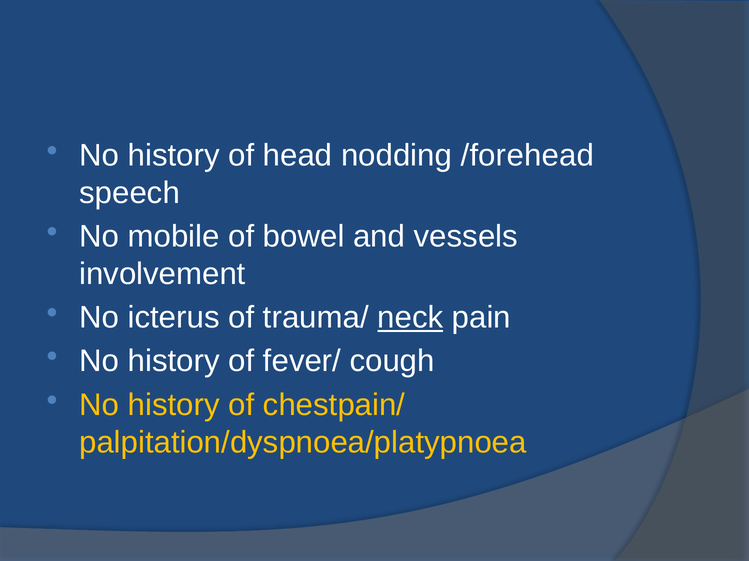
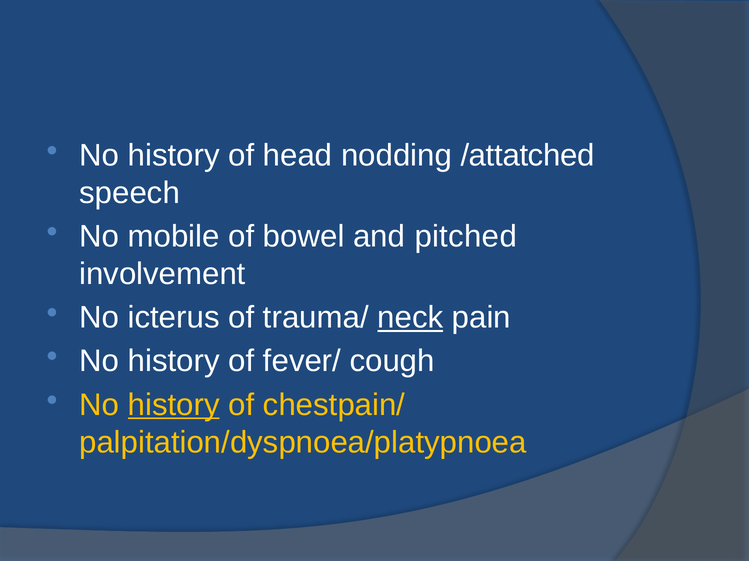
/forehead: /forehead -> /attatched (528, 156)
vessels: vessels -> pitched (466, 237)
history underline: none -> present (174, 405)
